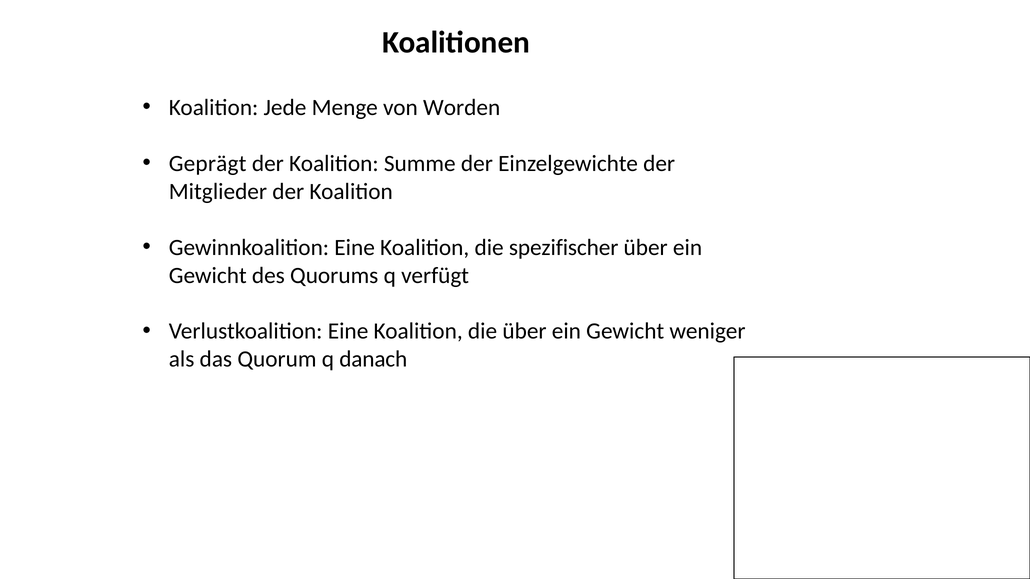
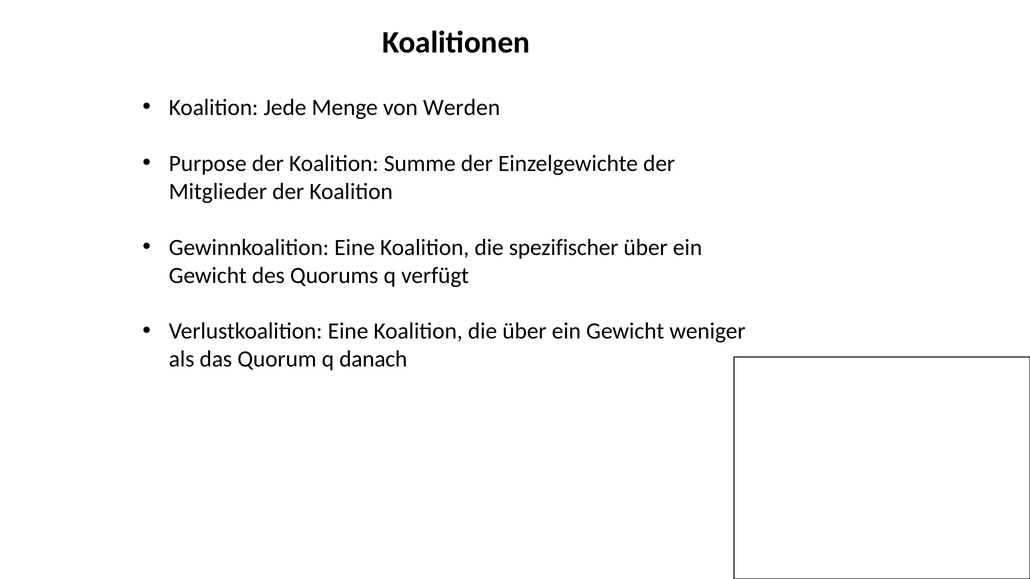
Worden: Worden -> Werden (462, 108)
Geprägt: Geprägt -> Purpose (208, 164)
